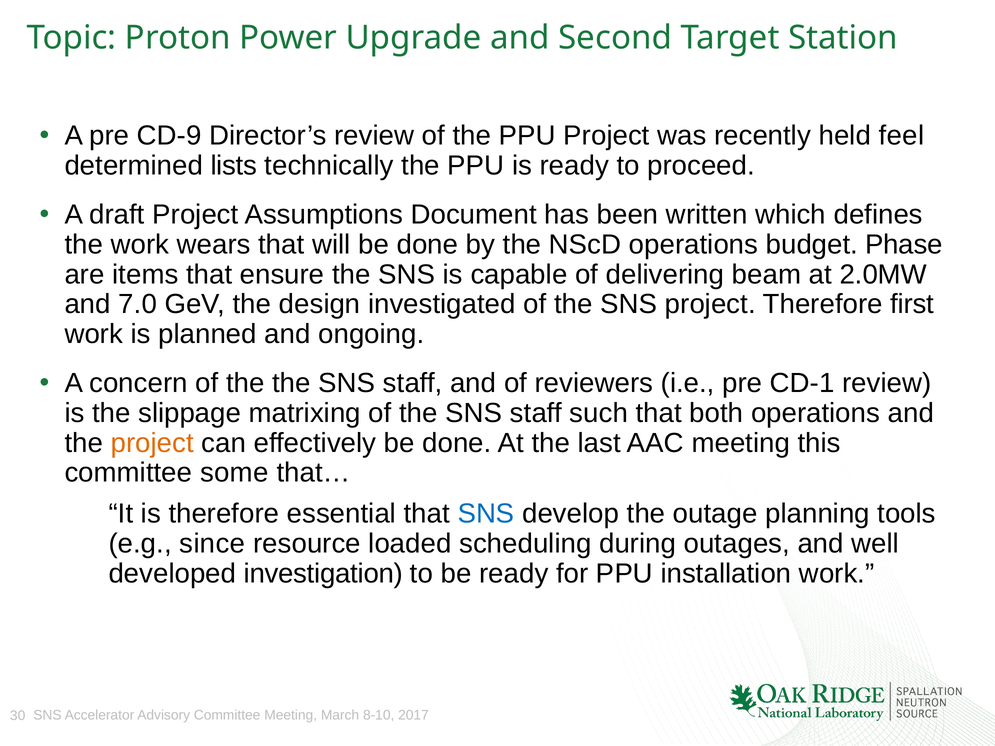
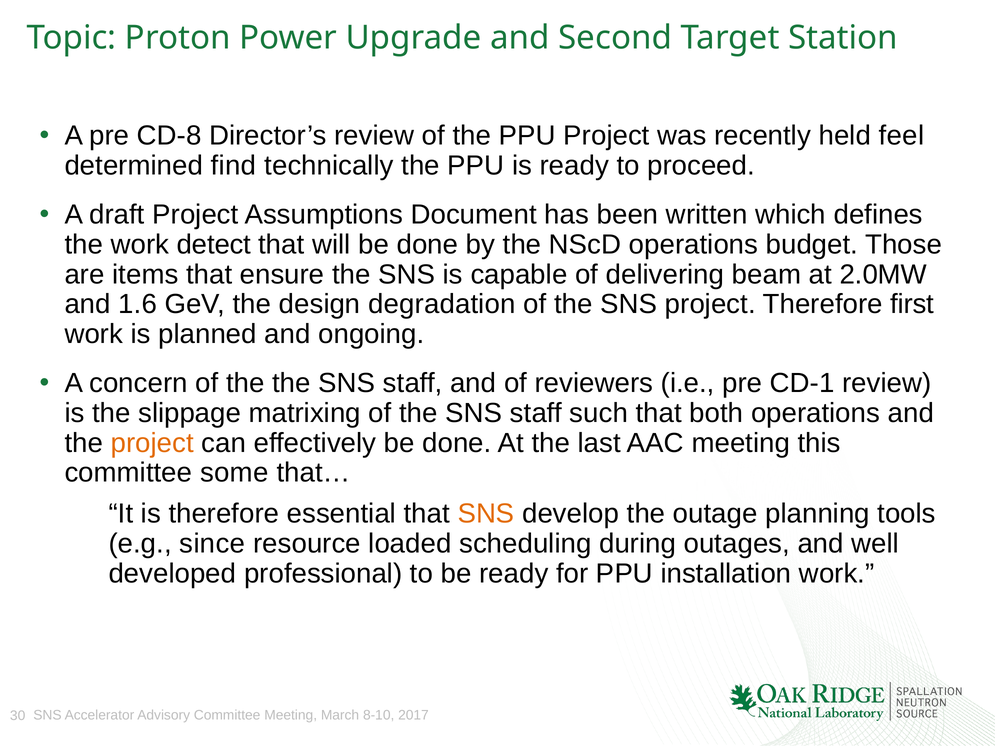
CD-9: CD-9 -> CD-8 (169, 136)
lists: lists -> find (234, 166)
wears: wears -> detect (214, 245)
Phase: Phase -> Those (904, 245)
7.0: 7.0 -> 1.6 (138, 304)
investigated: investigated -> degradation (442, 304)
SNS colour: blue -> orange (486, 514)
investigation: investigation -> professional (323, 574)
